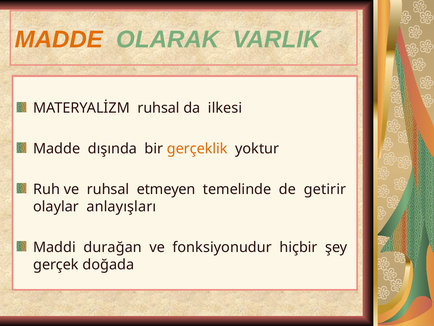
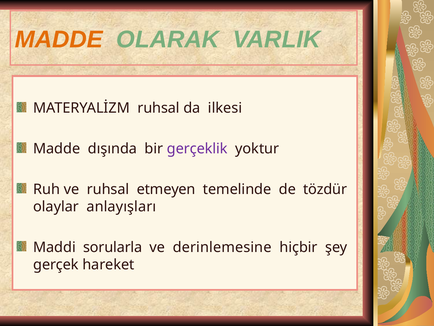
gerçeklik colour: orange -> purple (197, 148)
getirir: getirir -> tözdür (325, 189)
durağan: durağan -> sorularla (113, 247)
fonksiyonudur: fonksiyonudur -> derinlemesine (222, 247)
doğada: doğada -> hareket (108, 264)
